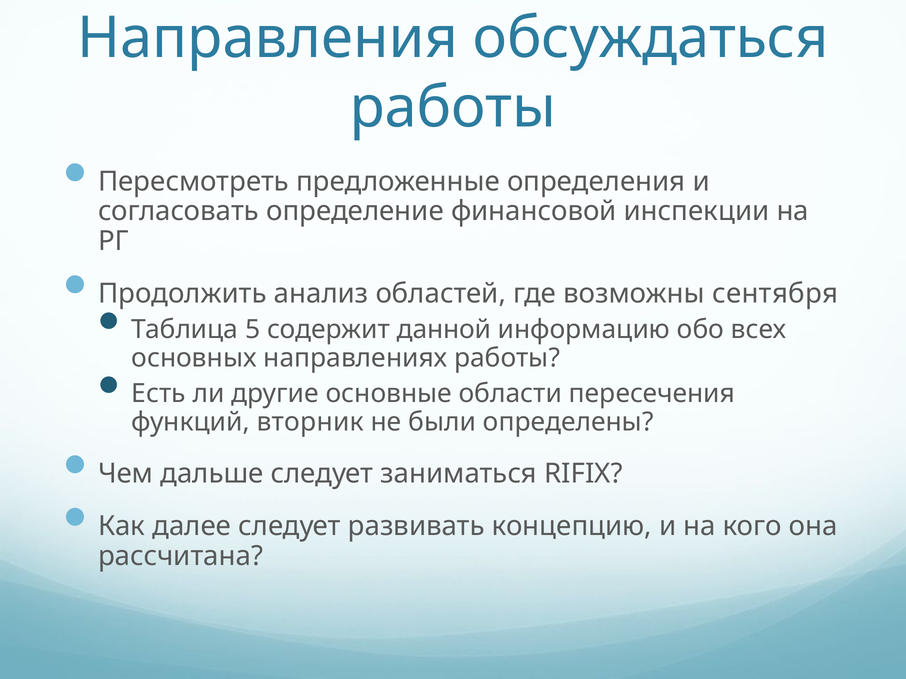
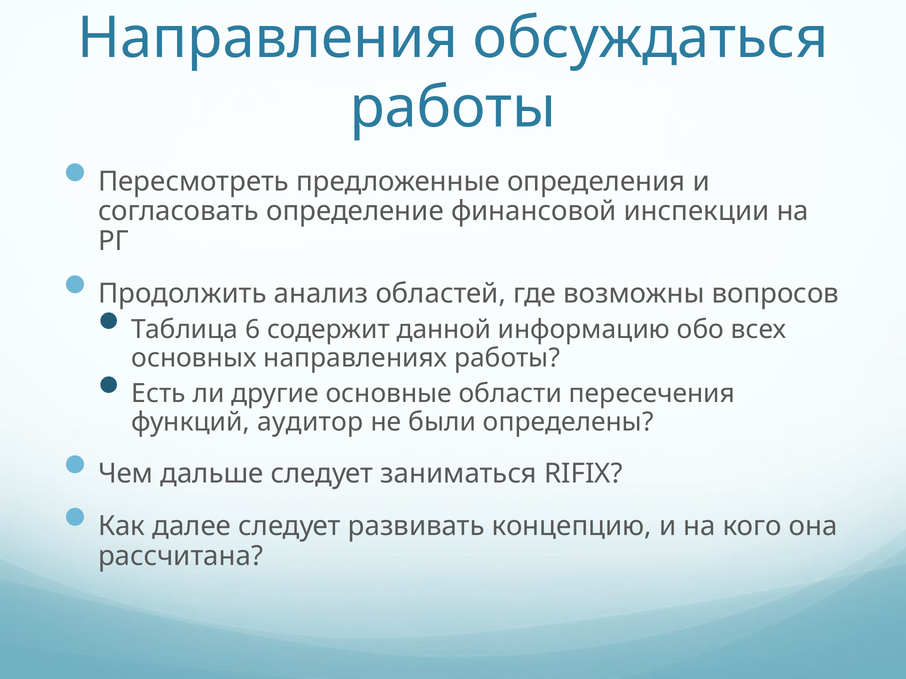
сентября: сентября -> вопросов (775, 294)
5: 5 -> 6 (253, 330)
вторник: вторник -> аудитор (310, 422)
